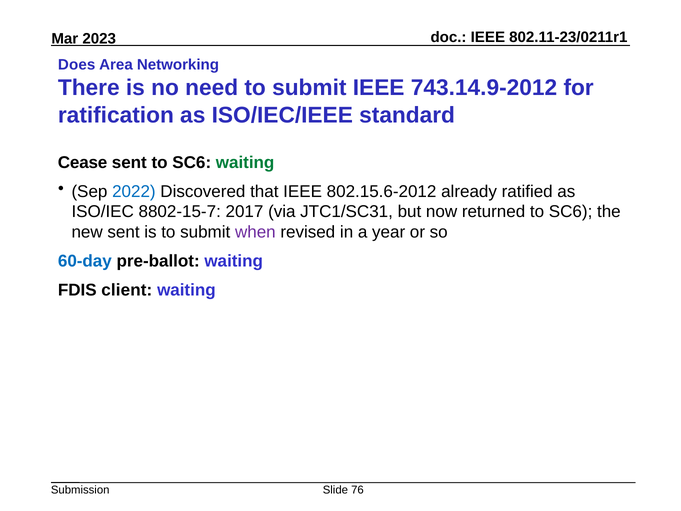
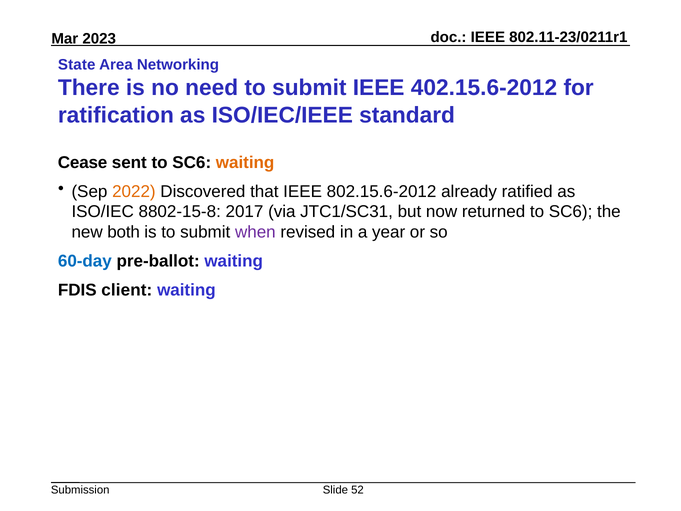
Does: Does -> State (77, 65)
743.14.9-2012: 743.14.9-2012 -> 402.15.6-2012 (484, 88)
waiting colour: green -> orange (245, 162)
2022 colour: blue -> orange (134, 191)
8802-15-7: 8802-15-7 -> 8802-15-8 (180, 212)
new sent: sent -> both (124, 232)
76: 76 -> 52 (358, 490)
